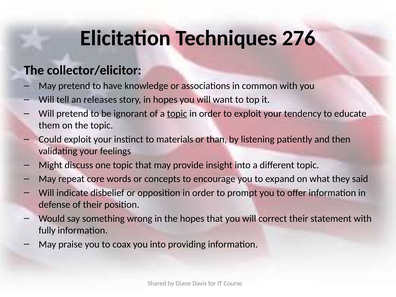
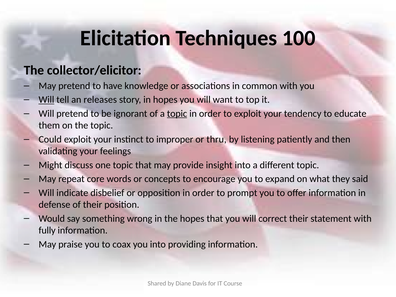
276: 276 -> 100 (299, 38)
Will underline: none -> present (46, 100)
materials: materials -> improper (175, 139)
than: than -> thru (216, 139)
